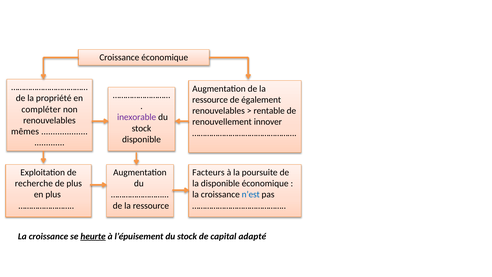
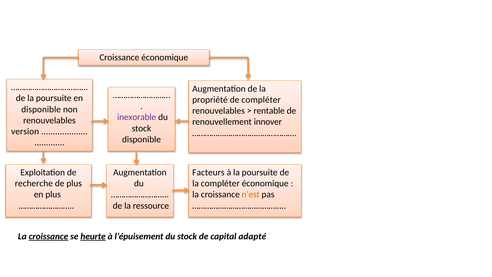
de la propriété: propriété -> poursuite (54, 98)
ressource: ressource -> propriété (210, 100)
de également: également -> compléter (261, 100)
compléter: compléter -> disponible (41, 109)
mêmes: mêmes -> version (25, 131)
la disponible: disponible -> compléter (220, 183)
n’est colour: blue -> orange (251, 194)
croissance underline: none -> present (48, 236)
